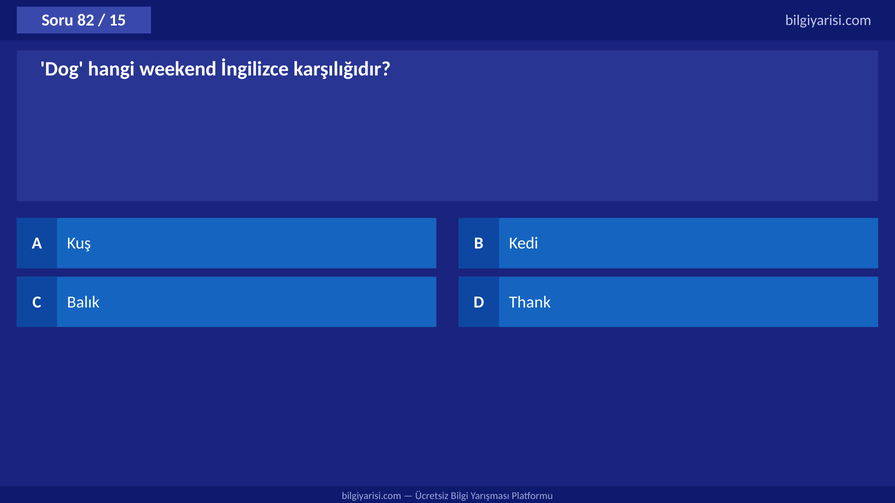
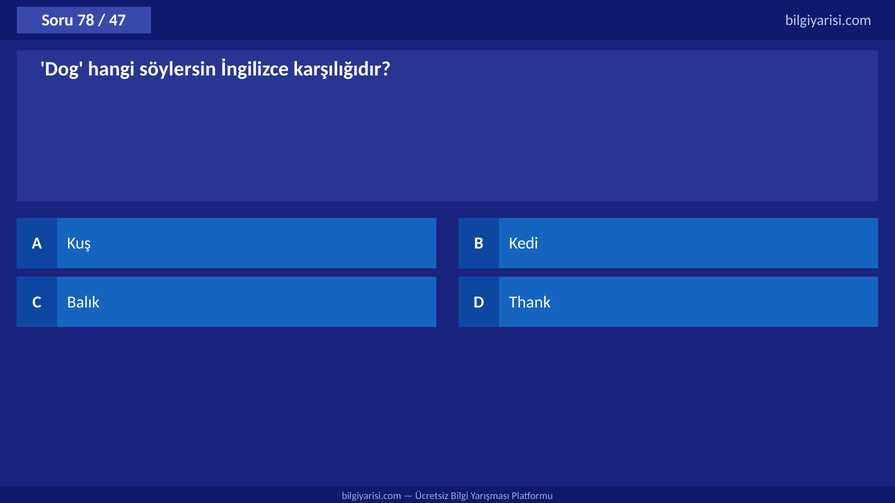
82: 82 -> 78 (86, 20)
15: 15 -> 47 (117, 20)
weekend: weekend -> söylersin (178, 69)
